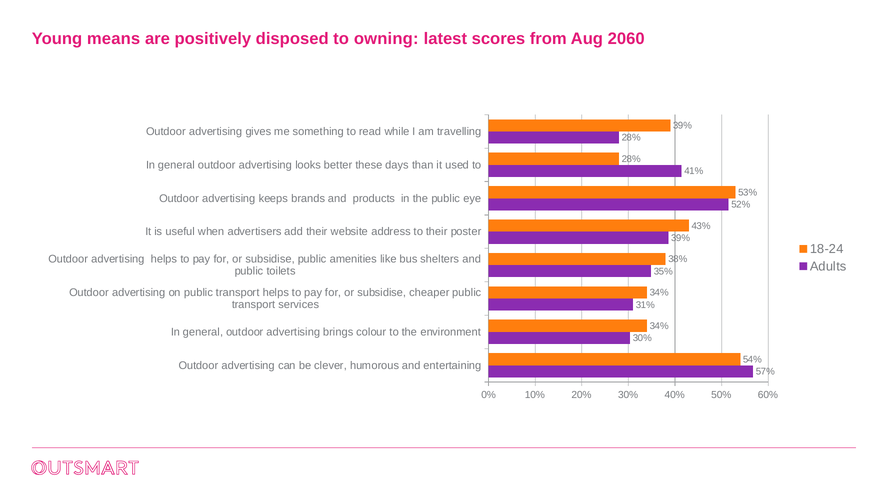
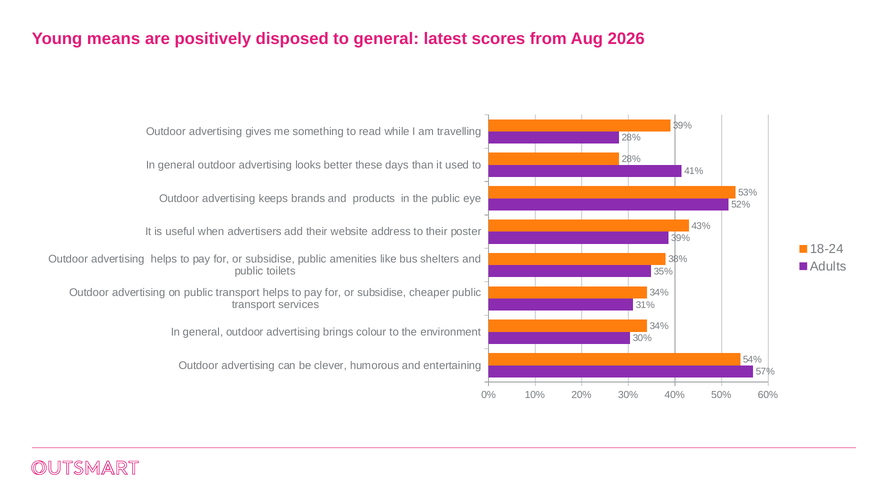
to owning: owning -> general (386, 39)
2060: 2060 -> 2026 (626, 39)
